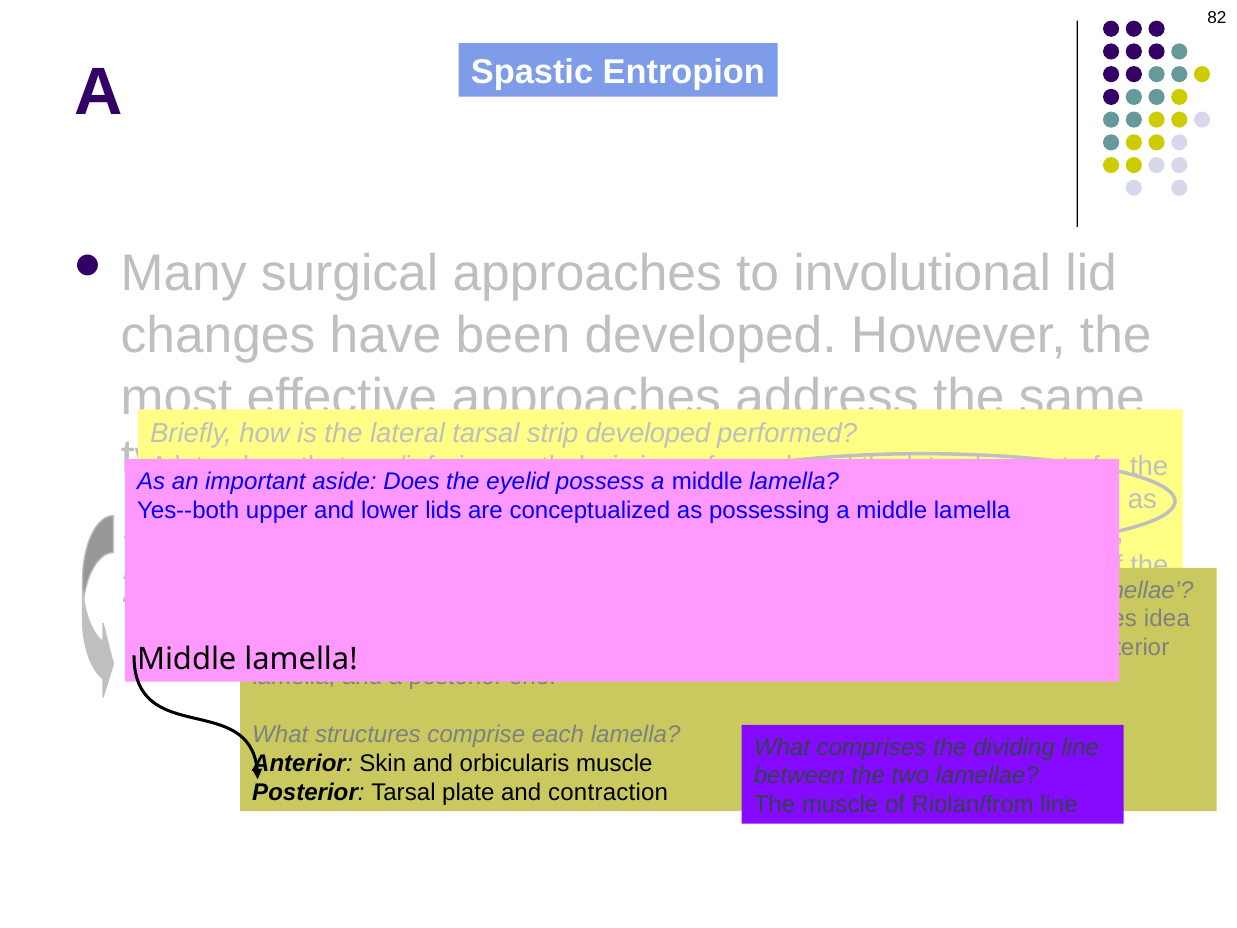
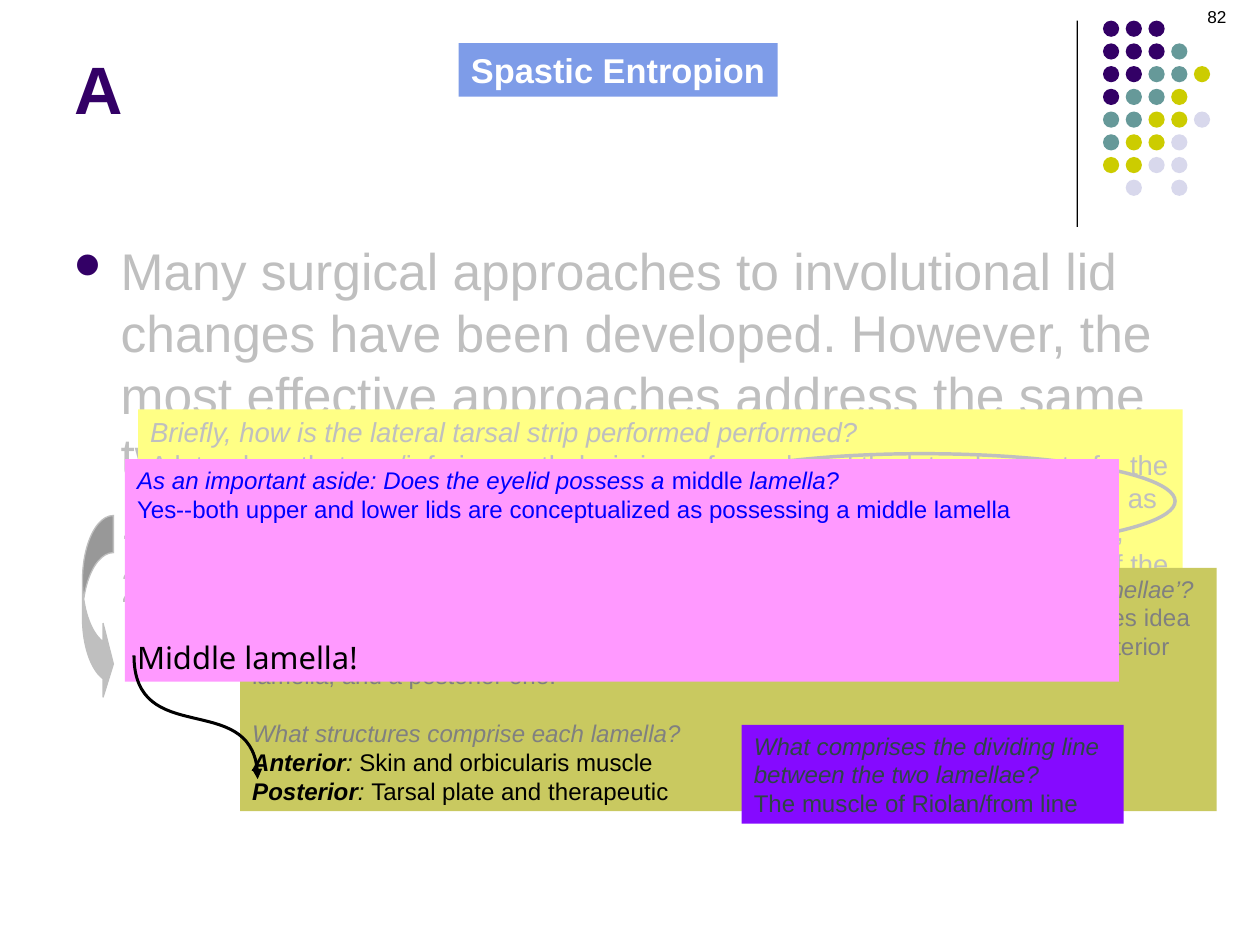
developed: developed -> performed (648, 434)
and contraction: contraction -> therapeutic (608, 792)
